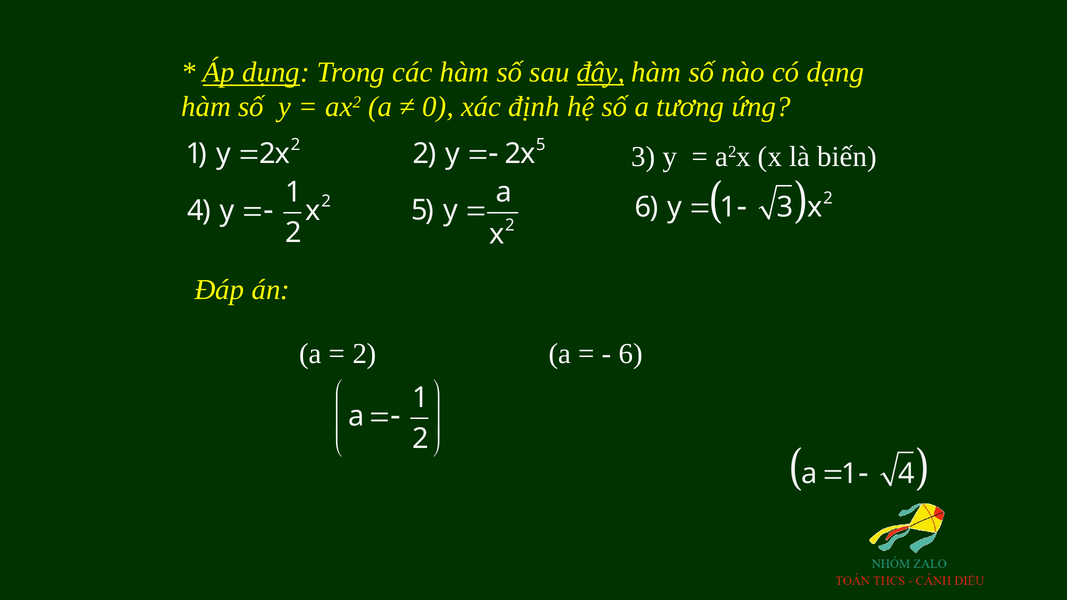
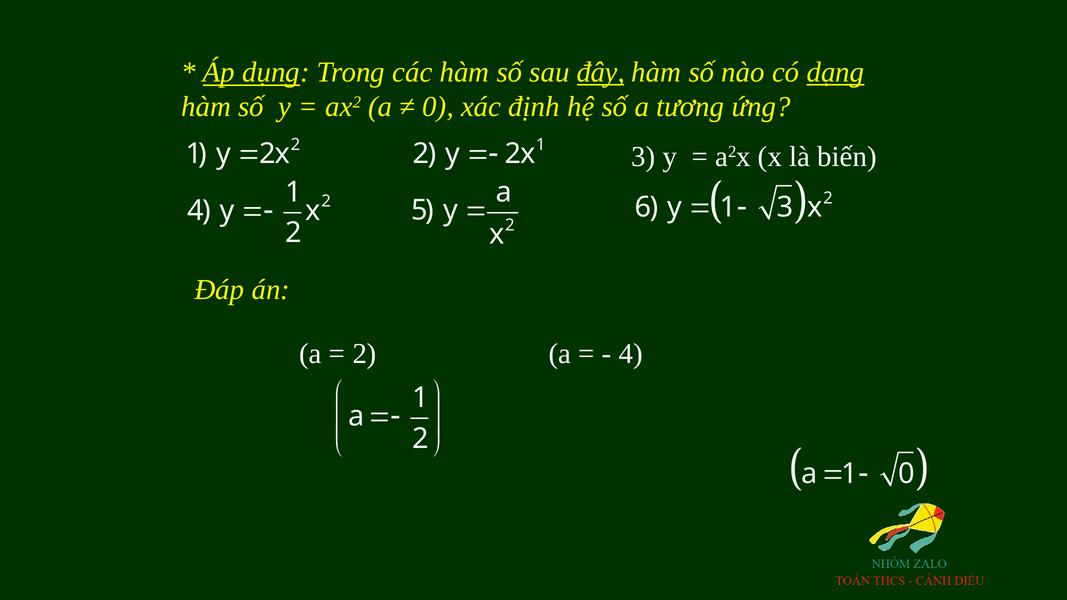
dạng underline: none -> present (835, 72)
5: 5 -> 1 (541, 145)
6: 6 -> 4 (631, 354)
4: 4 -> 0 (907, 474)
